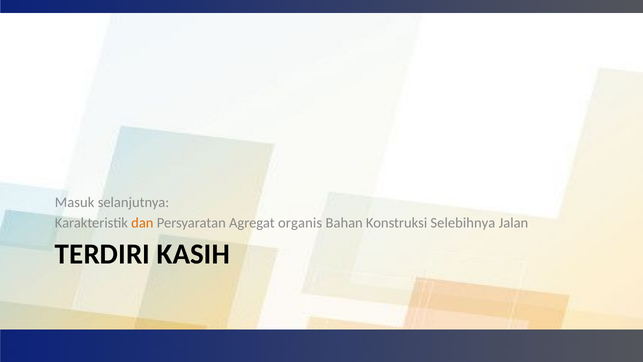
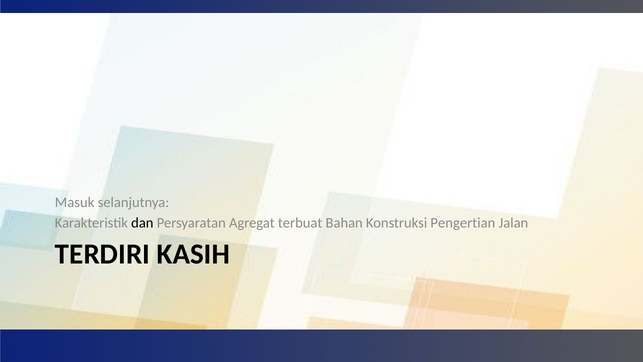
dan colour: orange -> black (142, 223)
organis: organis -> terbuat (300, 223)
Selebihnya: Selebihnya -> Pengertian (463, 223)
